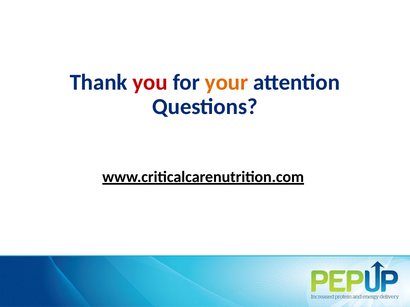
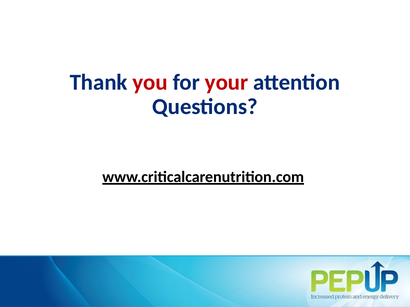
your colour: orange -> red (227, 82)
